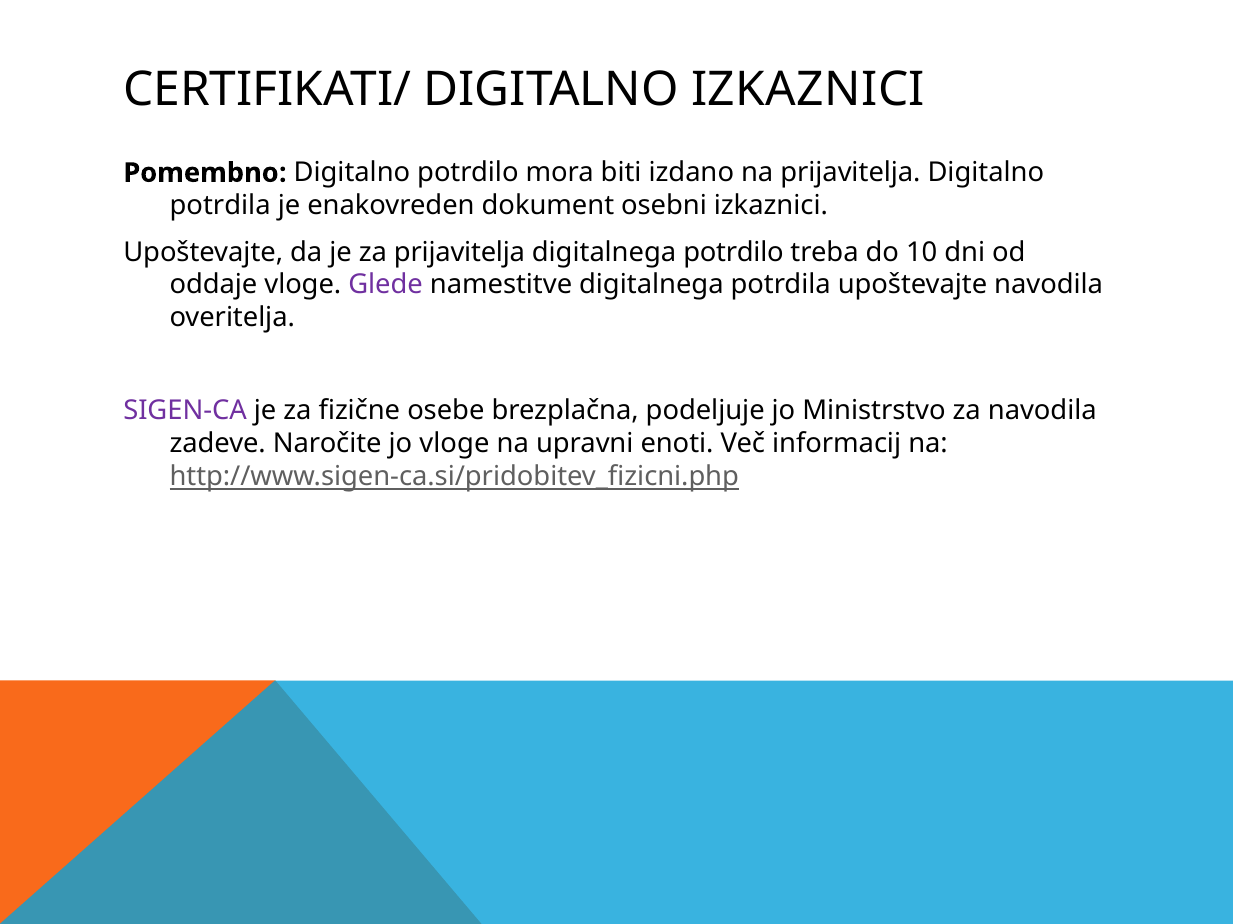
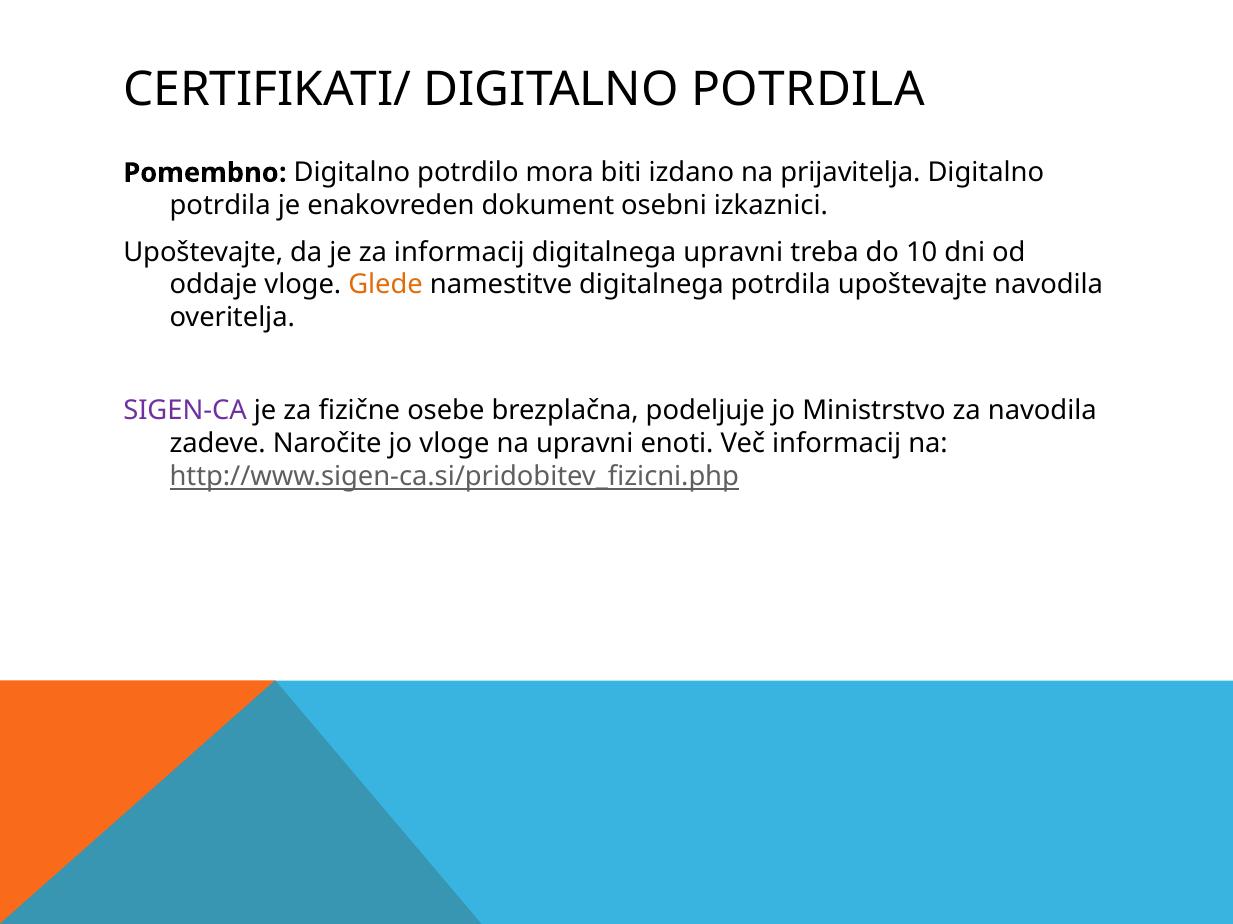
CERTIFIKATI/ DIGITALNO IZKAZNICI: IZKAZNICI -> POTRDILA (808, 90)
za prijavitelja: prijavitelja -> informacij (459, 252)
digitalnega potrdilo: potrdilo -> upravni (733, 252)
Glede colour: purple -> orange (386, 285)
